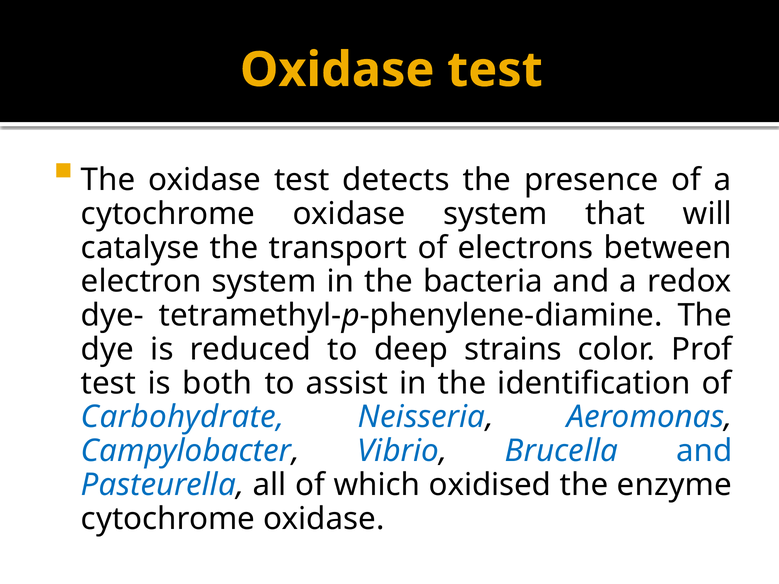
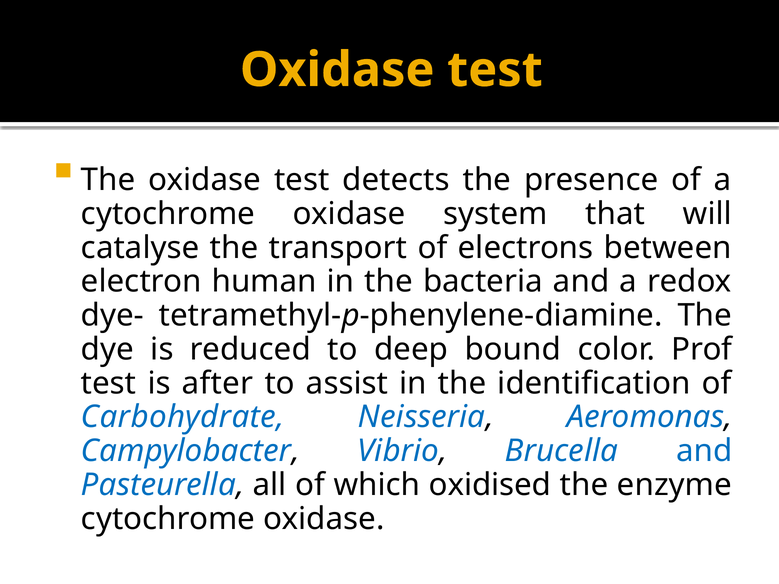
electron system: system -> human (264, 282)
strains: strains -> bound (513, 349)
both: both -> after (217, 383)
